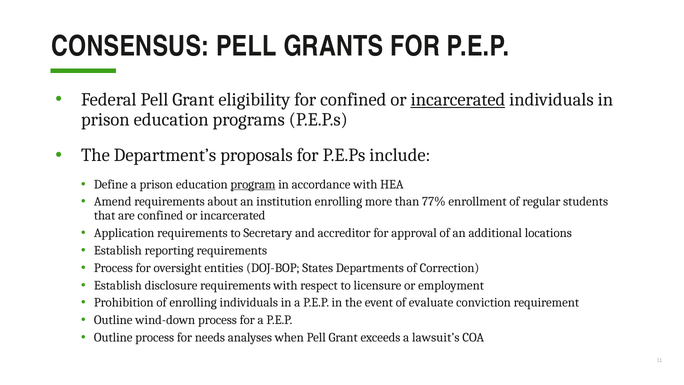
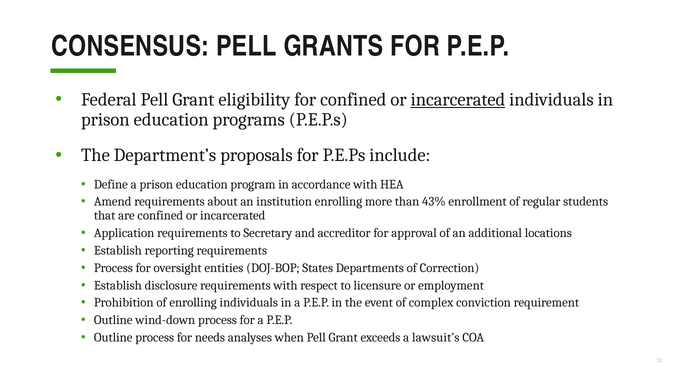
program underline: present -> none (253, 184)
77%: 77% -> 43% (434, 202)
evaluate: evaluate -> complex (431, 302)
